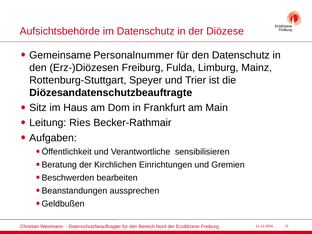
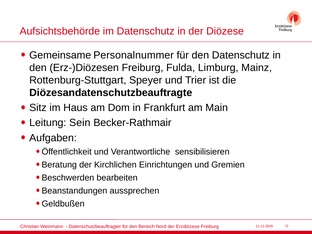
Ries: Ries -> Sein (80, 123)
